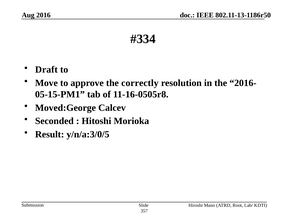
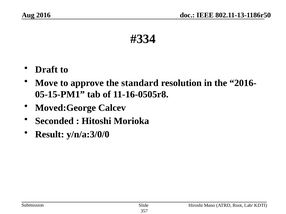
correctly: correctly -> standard (140, 83)
y/n/a:3/0/5: y/n/a:3/0/5 -> y/n/a:3/0/0 (88, 135)
